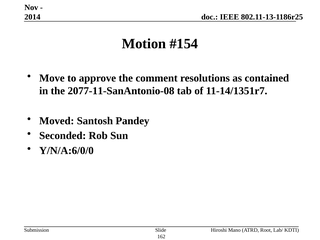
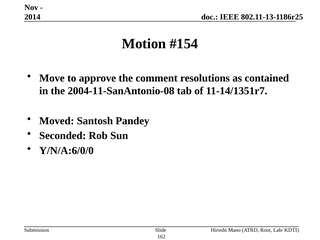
2077-11-SanAntonio-08: 2077-11-SanAntonio-08 -> 2004-11-SanAntonio-08 (121, 91)
